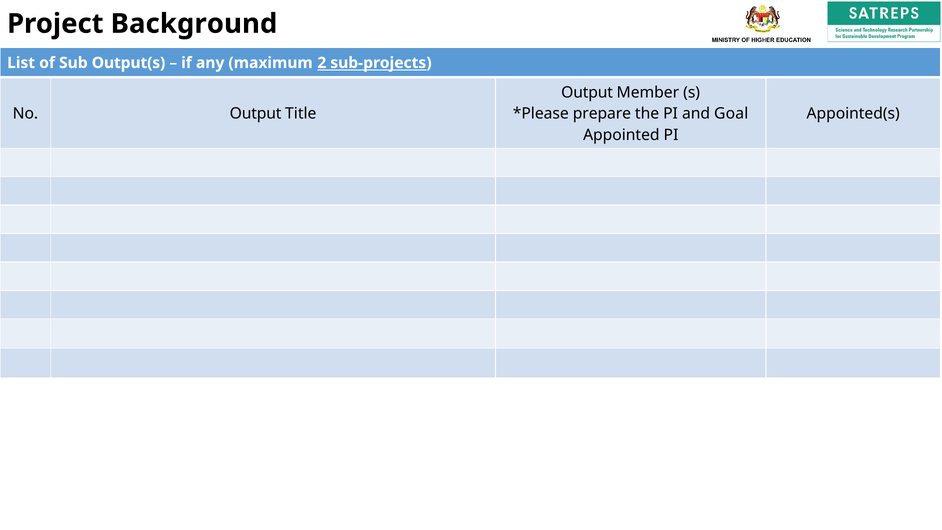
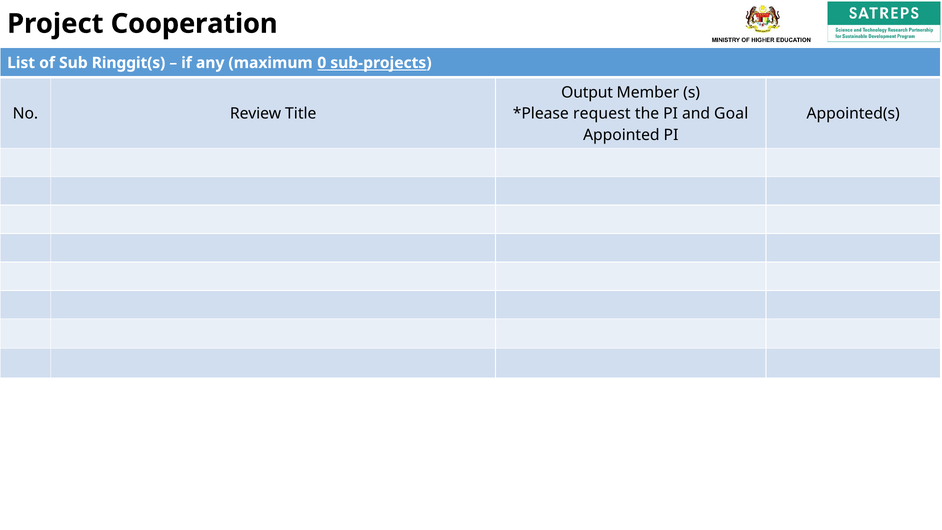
Background: Background -> Cooperation (194, 24)
Output(s: Output(s -> Ringgit(s (129, 63)
2: 2 -> 0 (322, 63)
No Output: Output -> Review (256, 114)
prepare: prepare -> request (602, 114)
